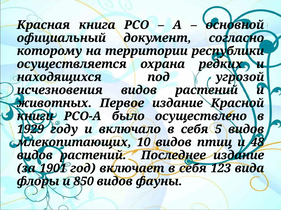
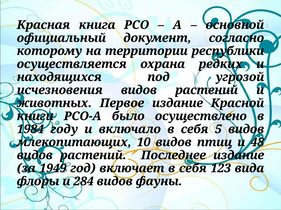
1929: 1929 -> 1984 (30, 130)
1901: 1901 -> 1949 (53, 169)
850: 850 -> 284 (83, 182)
